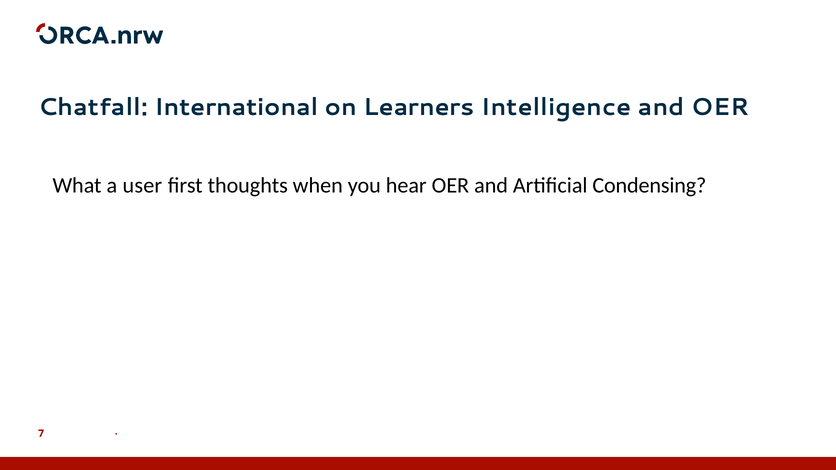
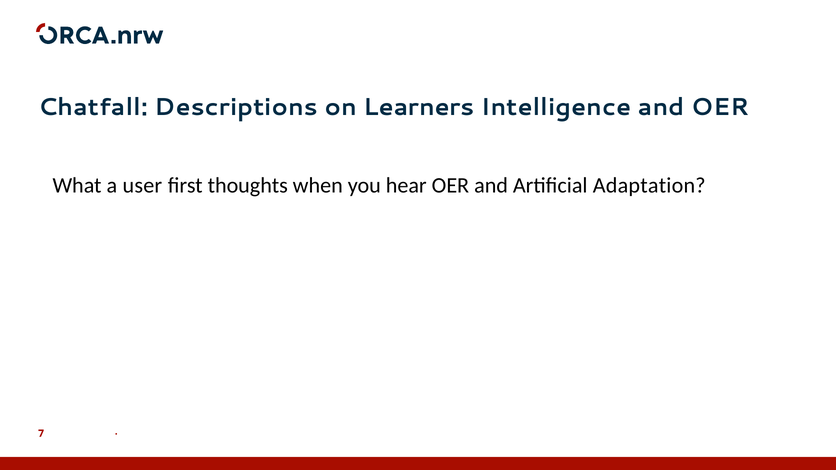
International: International -> Descriptions (236, 107)
Condensing: Condensing -> Adaptation (649, 186)
